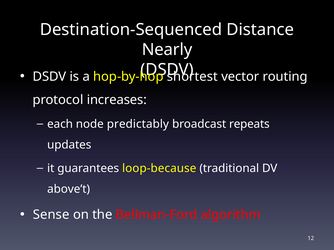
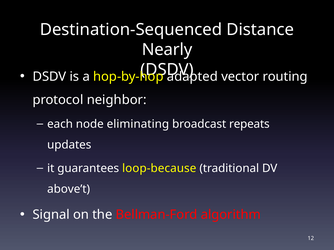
shortest: shortest -> adapted (192, 77)
increases: increases -> neighbor (117, 100)
predictably: predictably -> eliminating (138, 124)
Sense: Sense -> Signal (51, 215)
